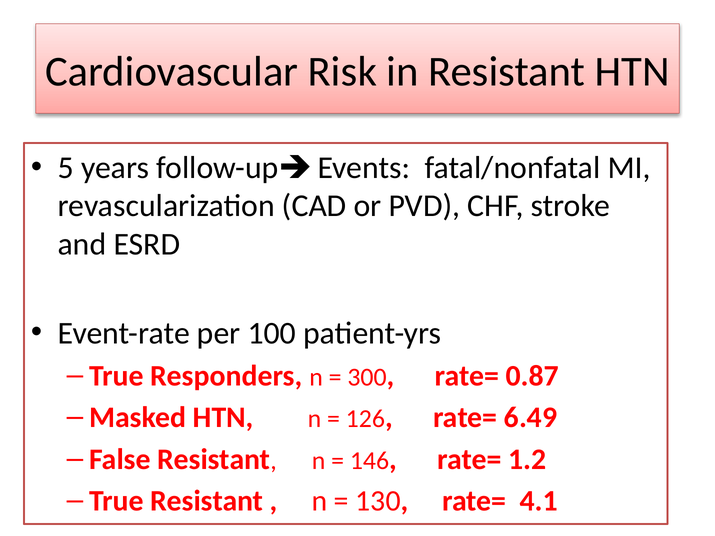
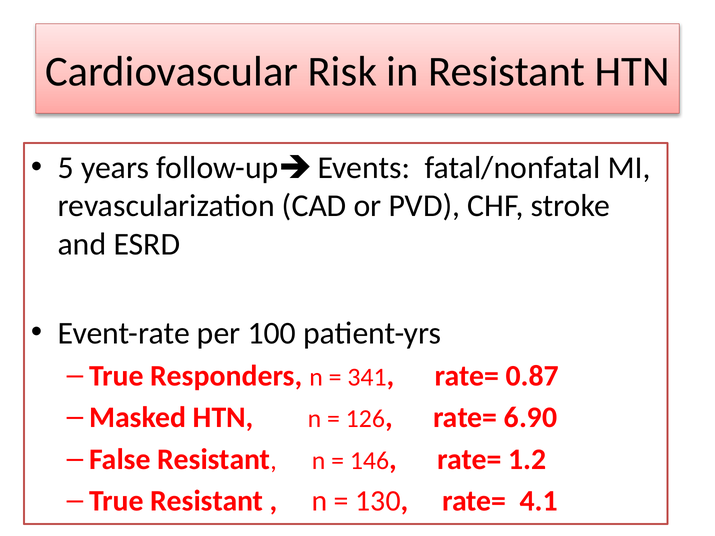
300: 300 -> 341 (367, 377)
6.49: 6.49 -> 6.90 (531, 418)
